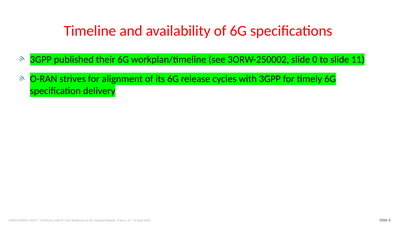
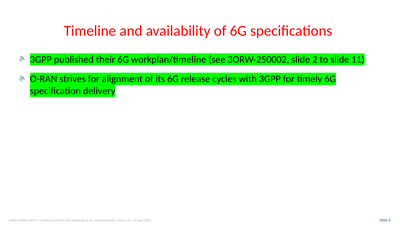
0: 0 -> 2 (315, 59)
